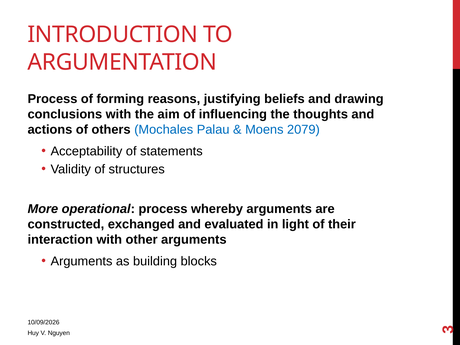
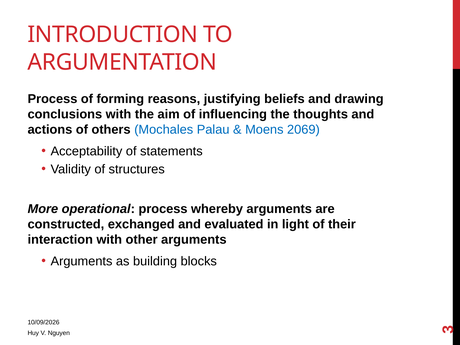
2079: 2079 -> 2069 (303, 130)
